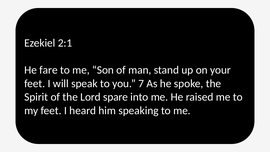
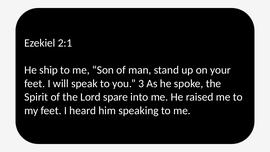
fare: fare -> ship (49, 70)
7: 7 -> 3 (141, 83)
